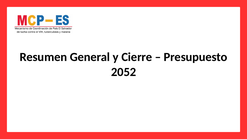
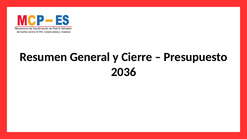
2052: 2052 -> 2036 (124, 72)
